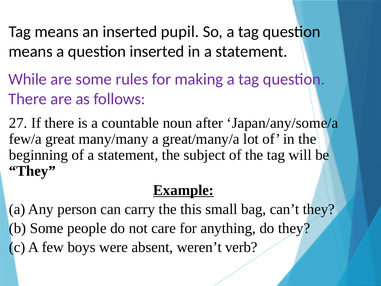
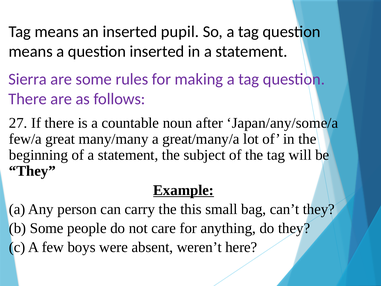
While: While -> Sierra (28, 79)
verb: verb -> here (241, 247)
